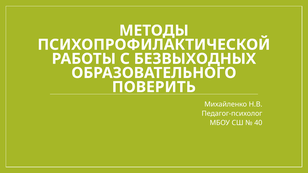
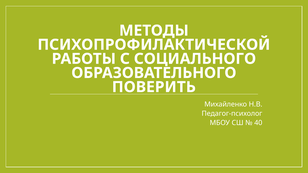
БЕЗВЫХОДНЫХ: БЕЗВЫХОДНЫХ -> СОЦИАЛЬНОГО (195, 59)
